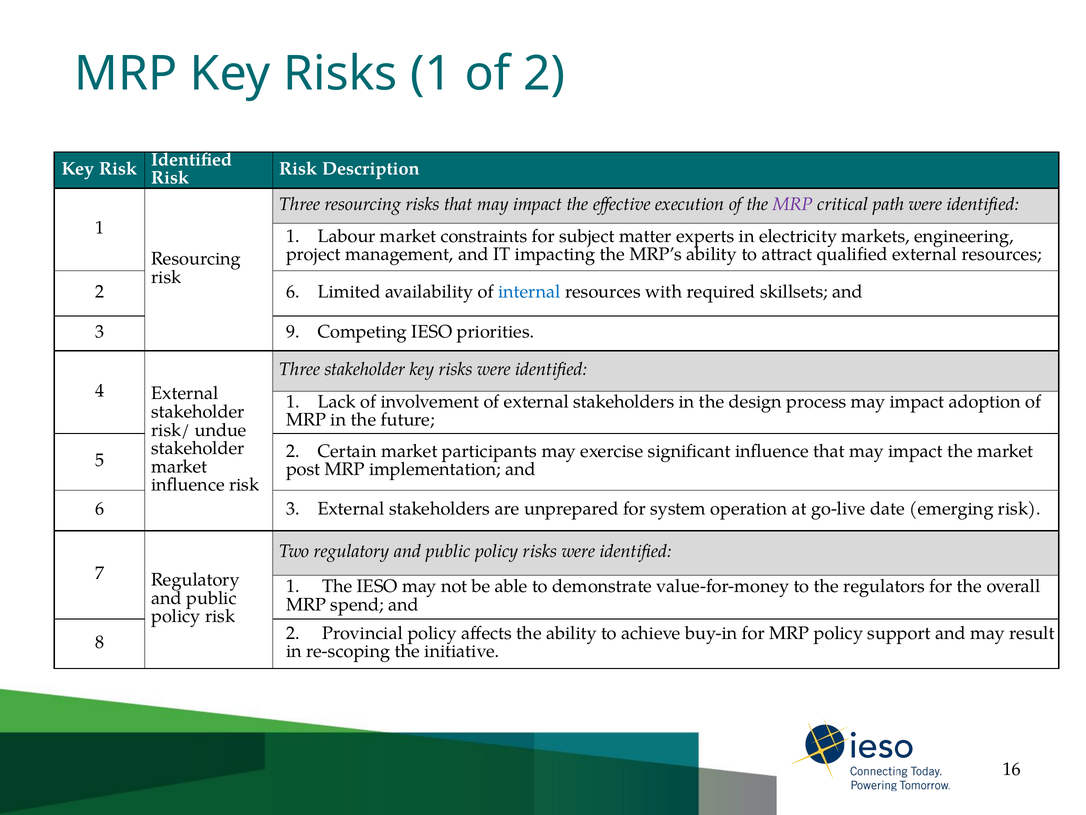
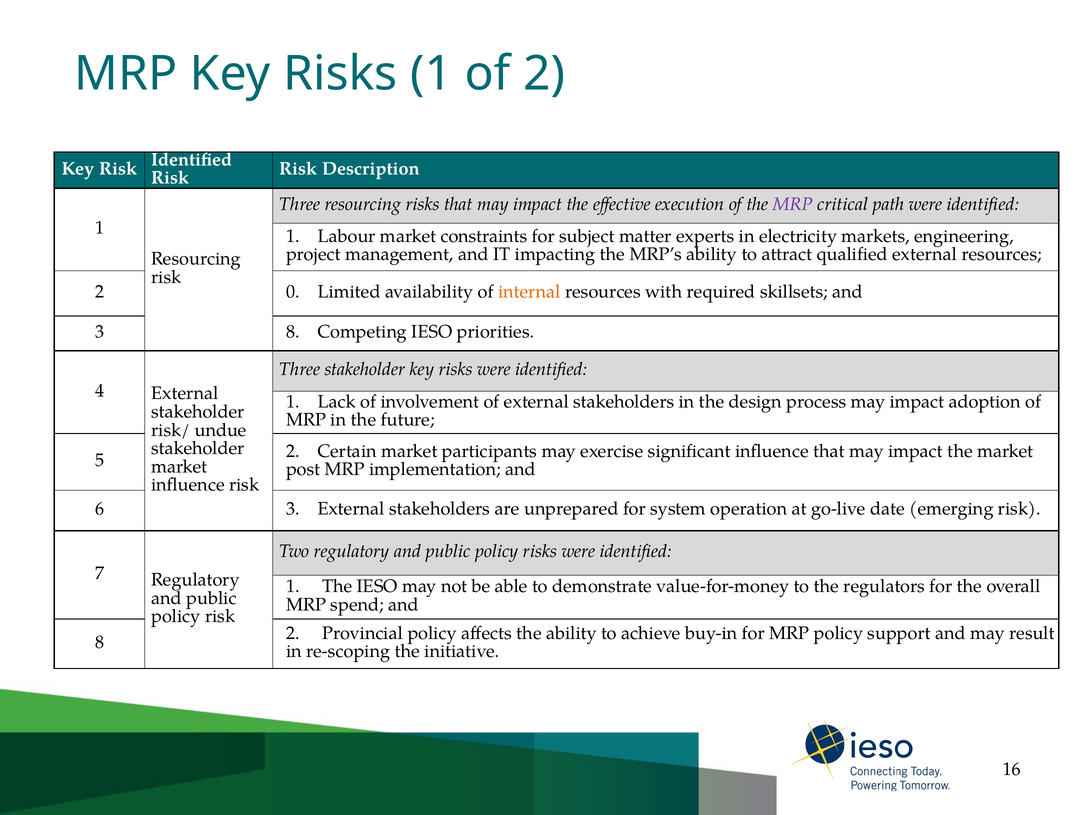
2 6: 6 -> 0 (293, 292)
internal colour: blue -> orange (529, 292)
3 9: 9 -> 8 (293, 332)
